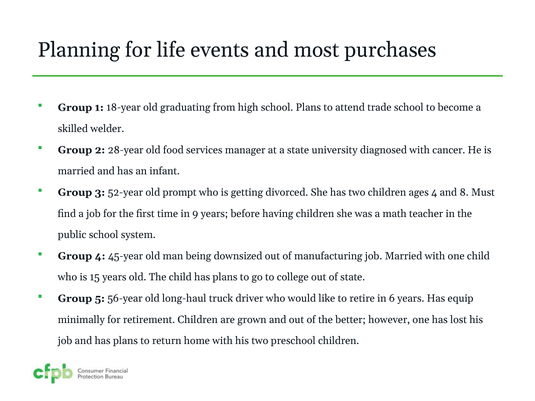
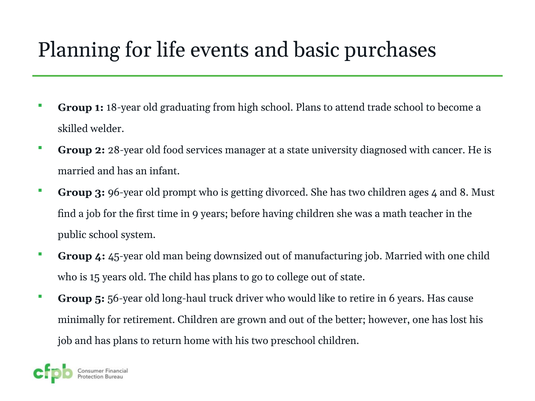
most: most -> basic (317, 50)
52-year: 52-year -> 96-year (125, 192)
equip: equip -> cause (461, 299)
